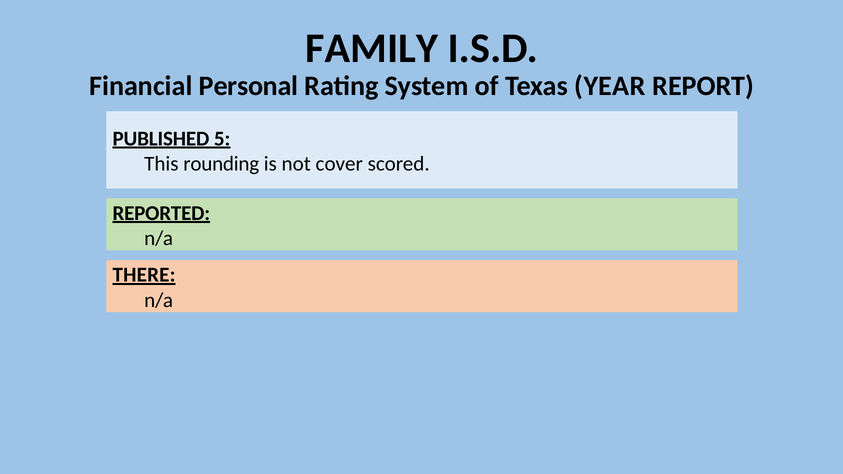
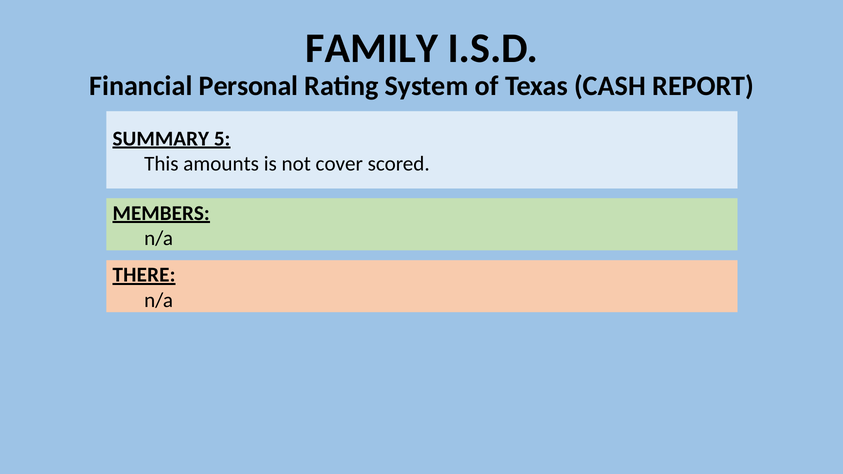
YEAR: YEAR -> CASH (610, 86)
PUBLISHED: PUBLISHED -> SUMMARY (161, 139)
rounding: rounding -> amounts (221, 164)
REPORTED: REPORTED -> MEMBERS (161, 213)
